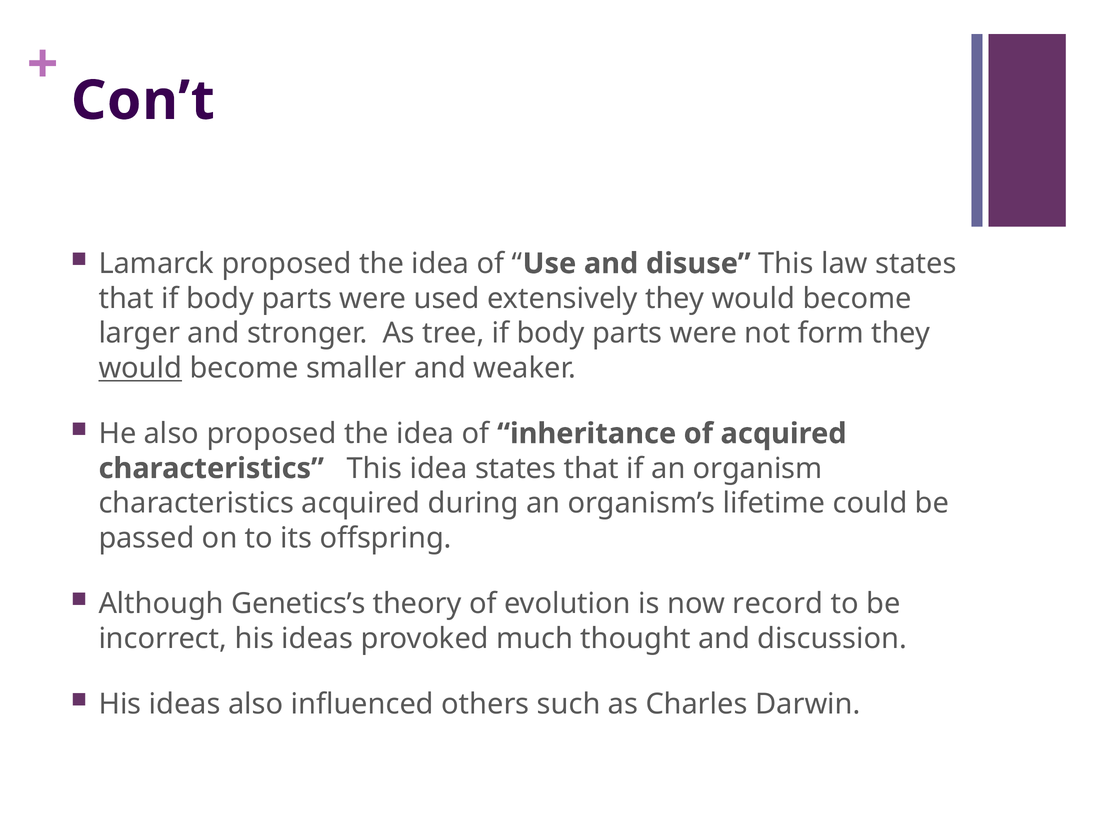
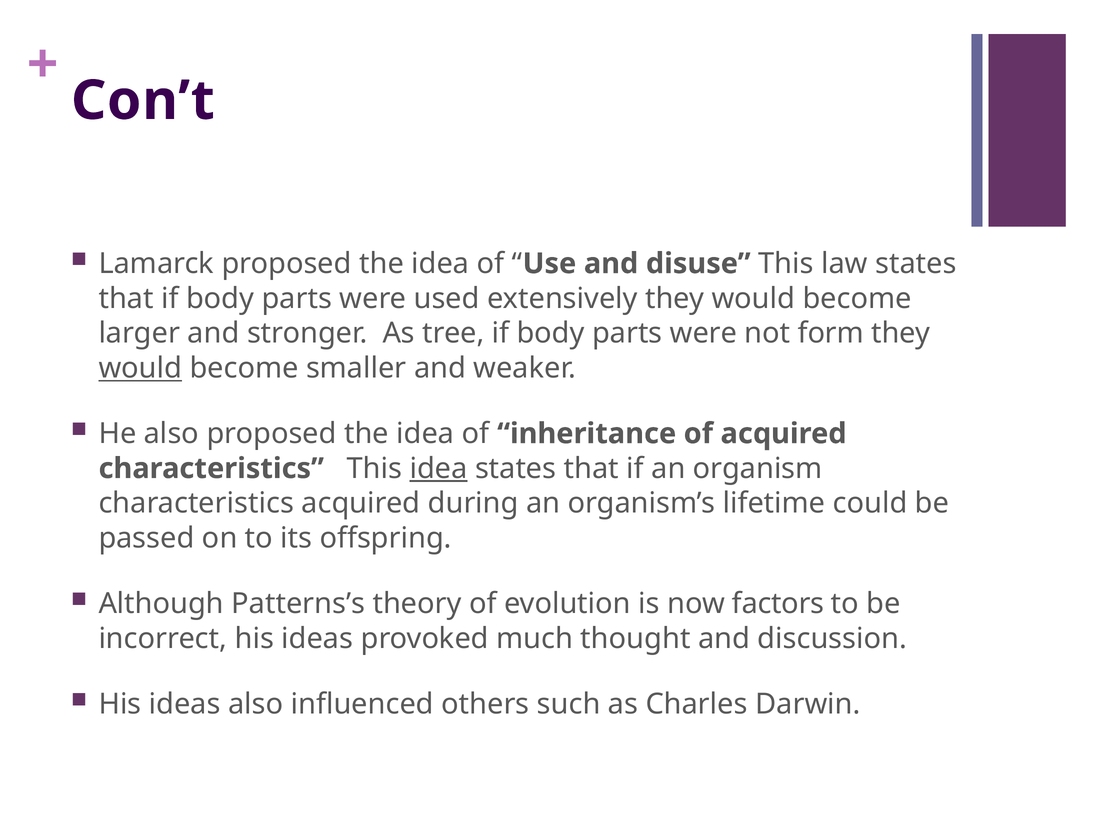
idea underline: none -> present (439, 468)
Genetics’s: Genetics’s -> Patterns’s (298, 604)
record: record -> factors (778, 604)
